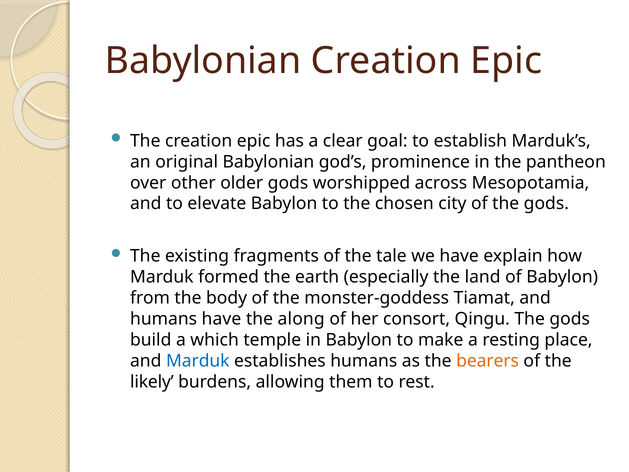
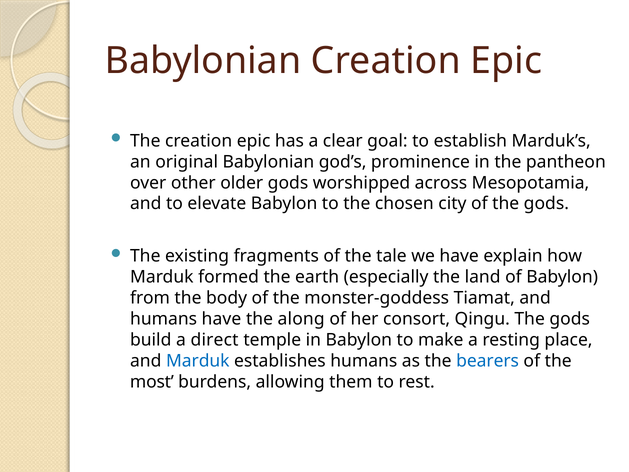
which: which -> direct (215, 340)
bearers colour: orange -> blue (488, 361)
likely: likely -> most (152, 382)
